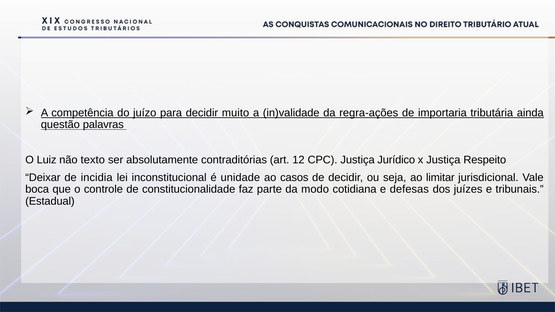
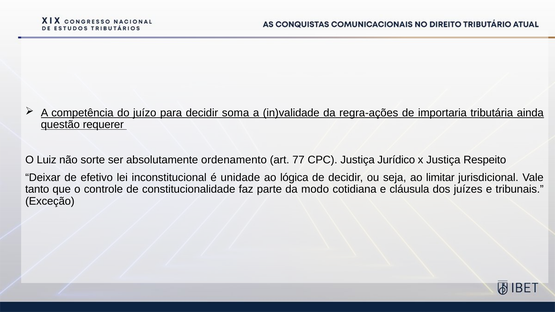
muito: muito -> soma (236, 113)
palavras: palavras -> requerer (103, 125)
texto: texto -> sorte (93, 160)
contraditórias: contraditórias -> ordenamento (234, 160)
12: 12 -> 77 (298, 160)
incidia: incidia -> efetivo (97, 178)
casos: casos -> lógica (294, 178)
boca: boca -> tanto (37, 189)
defesas: defesas -> cláusula (409, 189)
Estadual: Estadual -> Exceção (50, 201)
